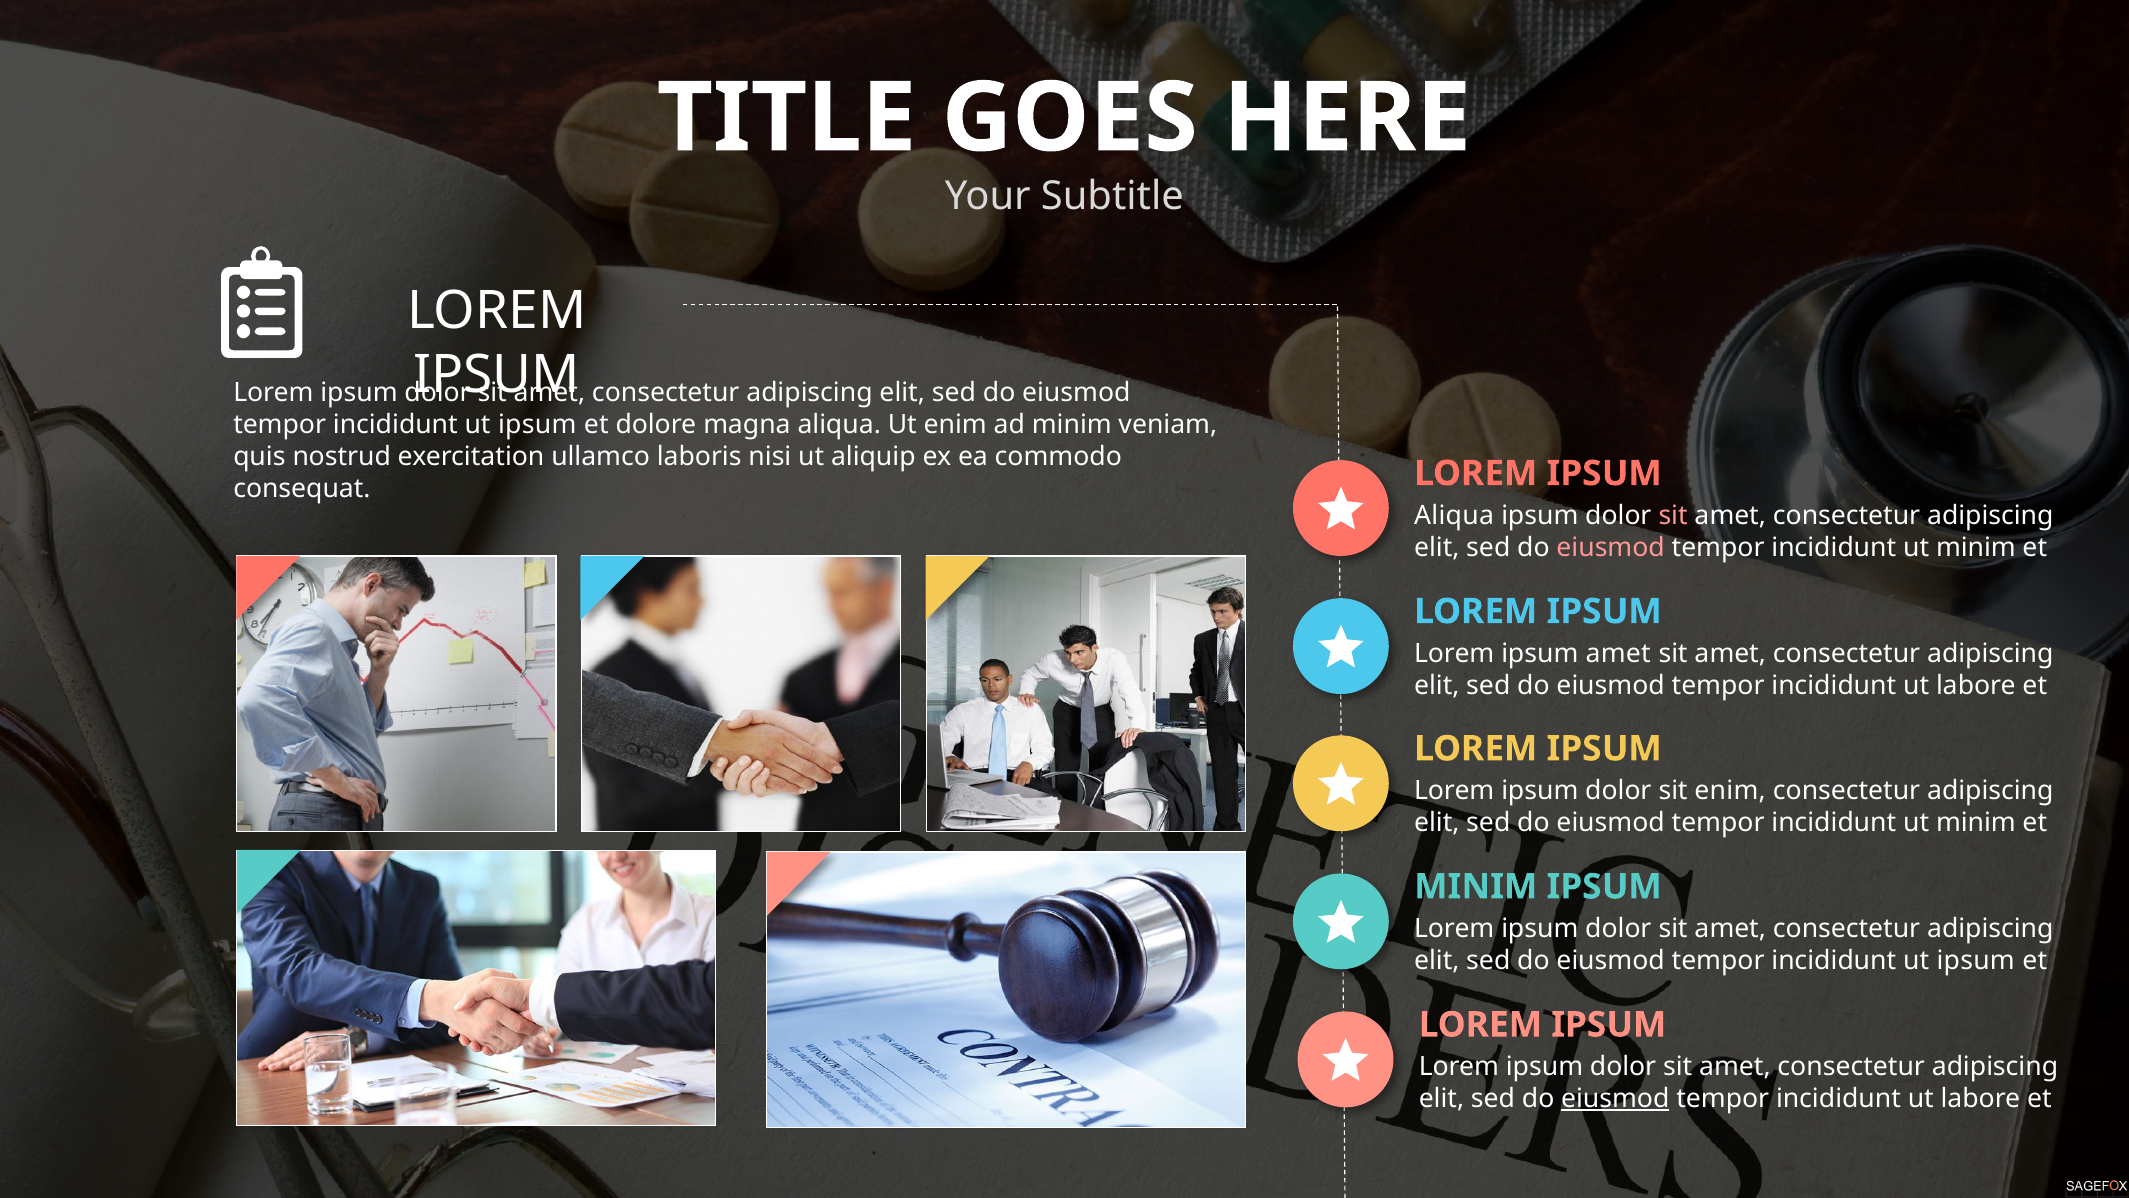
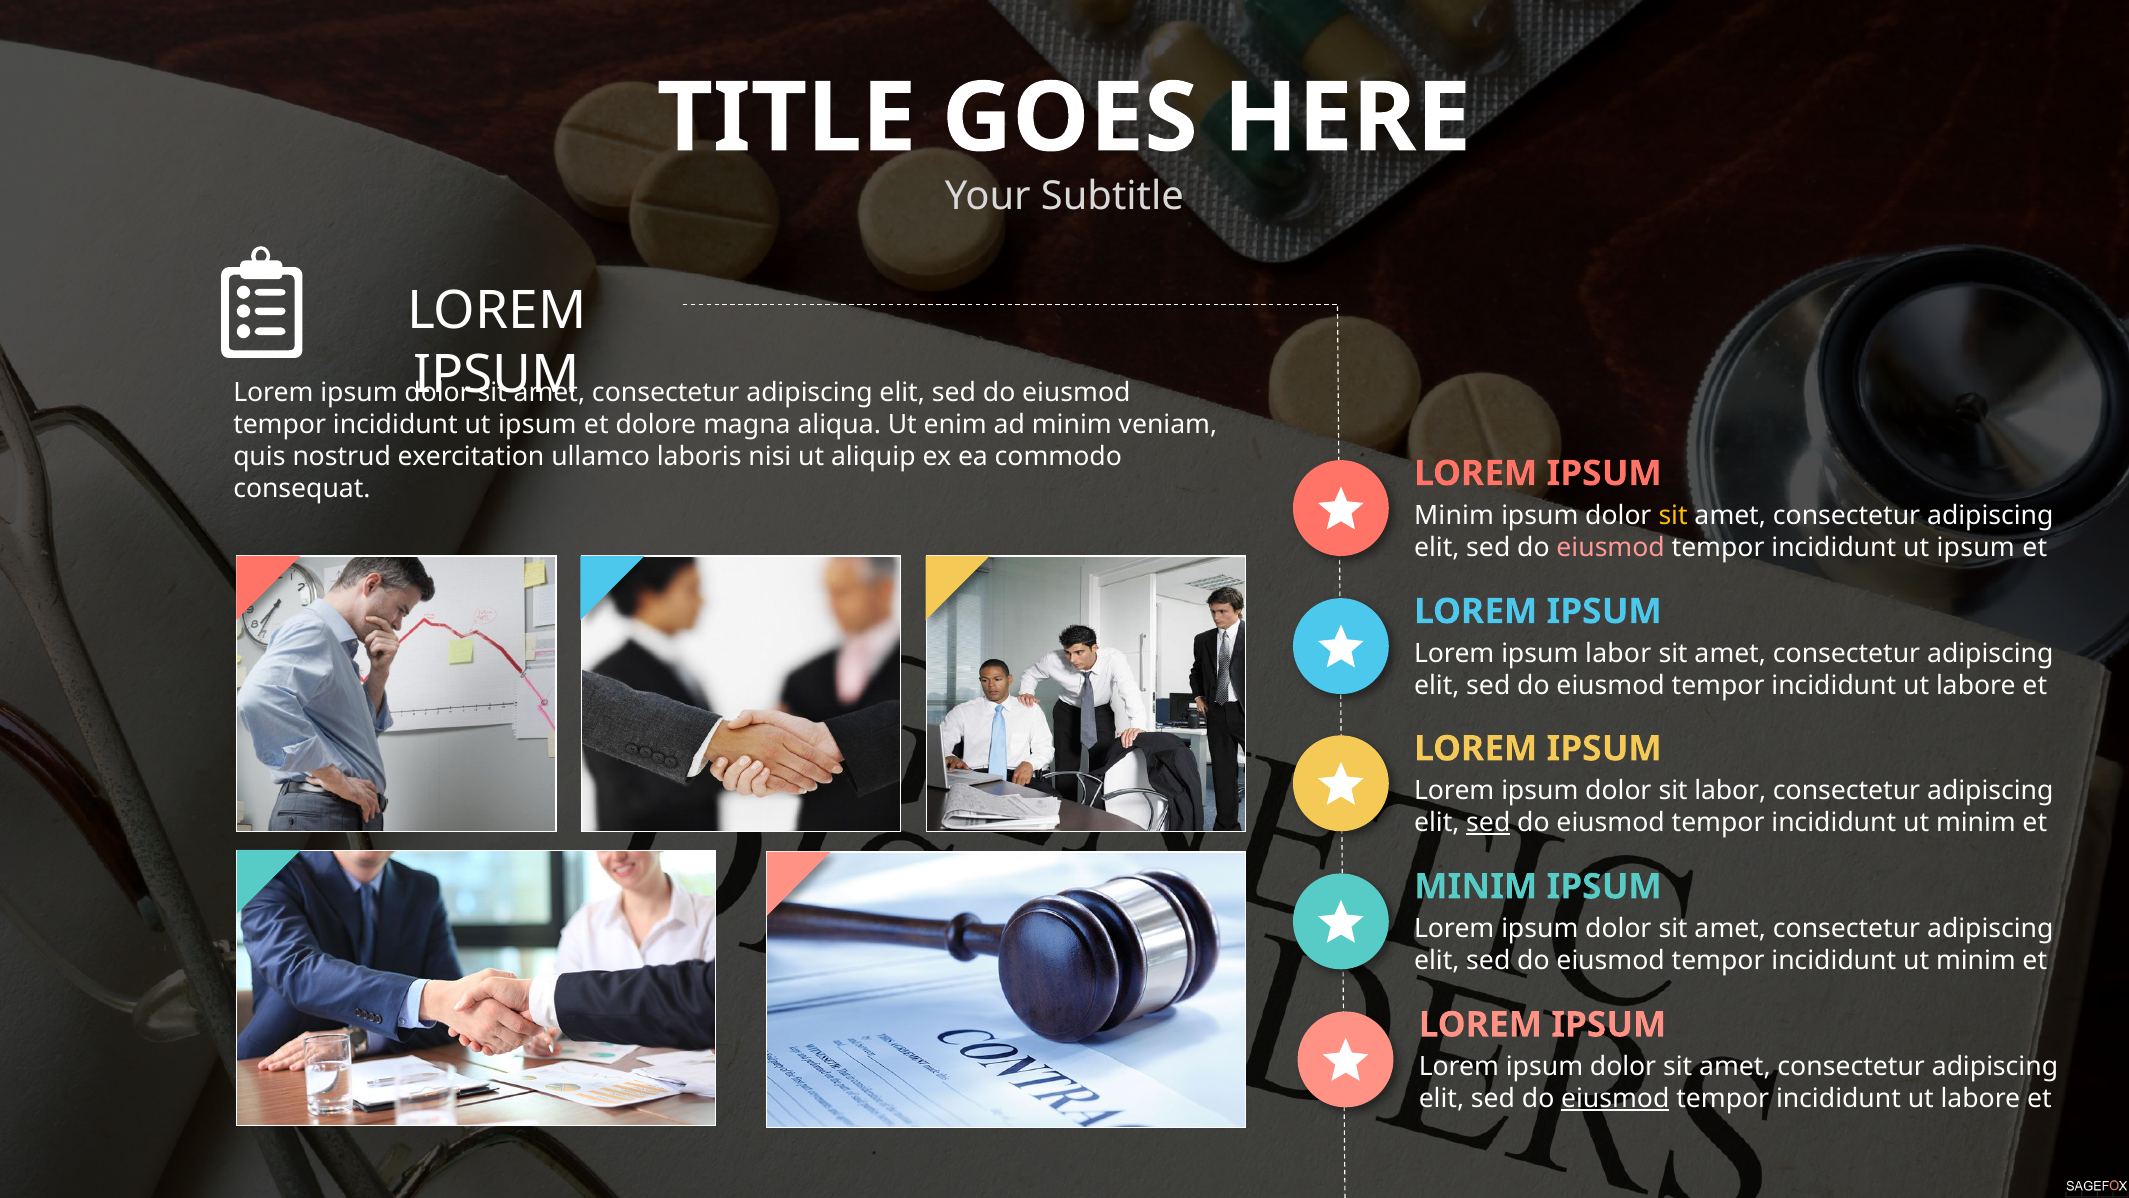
Aliqua: Aliqua -> Minim (1454, 515)
sit colour: pink -> yellow (1673, 515)
minim: minim -> ipsum (1976, 547)
ipsum amet: amet -> labor (1618, 653)
sit enim: enim -> labor (1730, 790)
sed underline: none -> present (1488, 822)
ipsum: ipsum -> minim (1976, 960)
